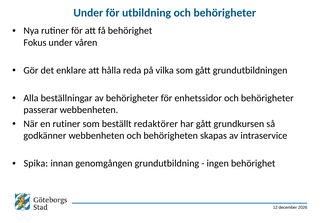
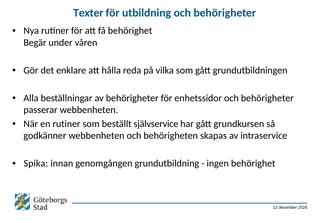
Under: Under -> Texter (88, 13)
Fokus: Fokus -> Begär (35, 43)
redaktörer: redaktörer -> självservice (156, 124)
